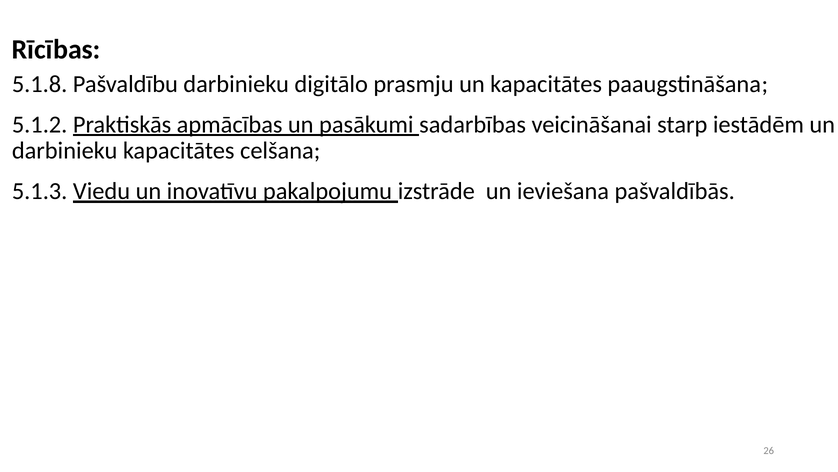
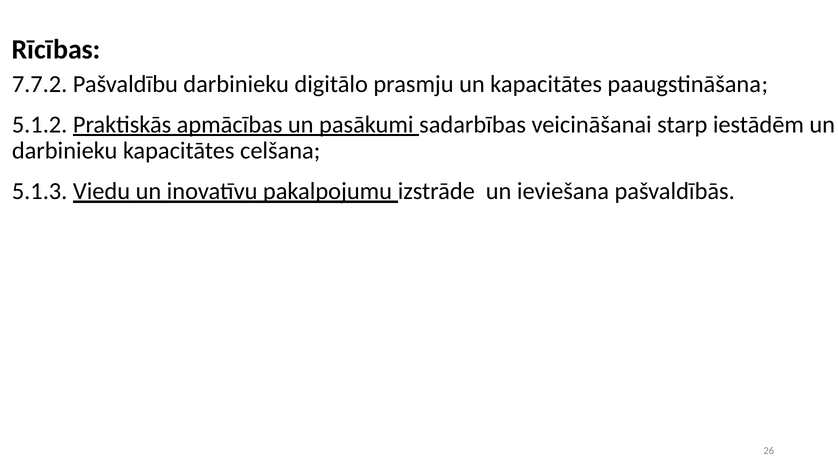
5.1.8: 5.1.8 -> 7.7.2 (40, 84)
